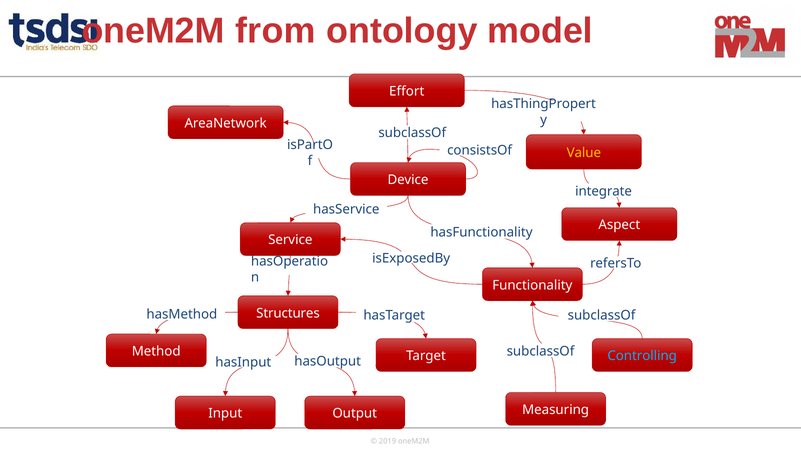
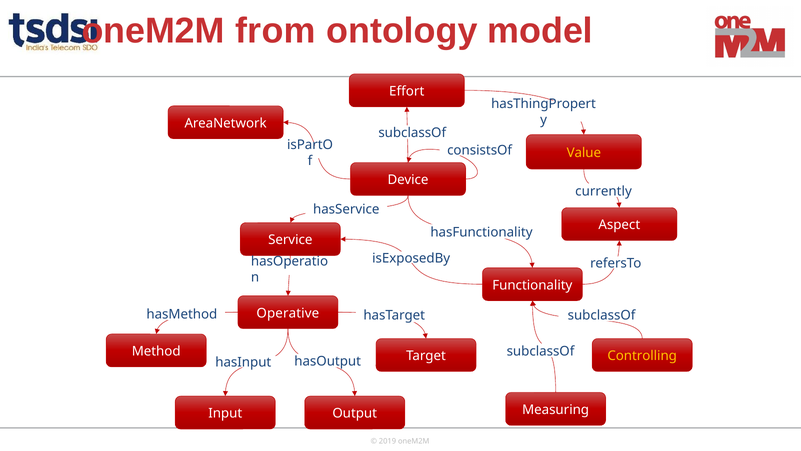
integrate: integrate -> currently (604, 191)
Structures: Structures -> Operative (288, 313)
Controlling colour: light blue -> yellow (642, 356)
